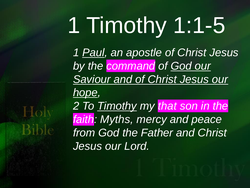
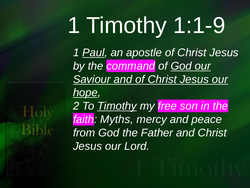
1:1-5: 1:1-5 -> 1:1-9 (199, 25)
that: that -> free (167, 106)
